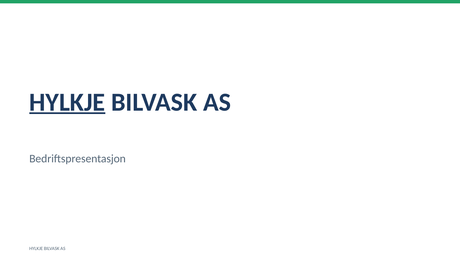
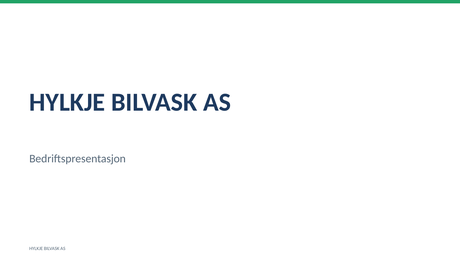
HYLKJE underline: present -> none (67, 102)
